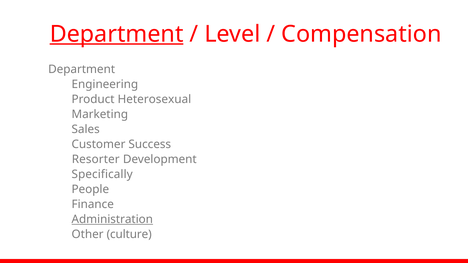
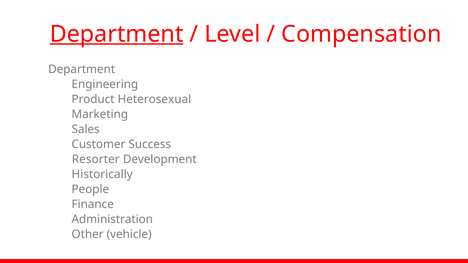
Specifically: Specifically -> Historically (102, 174)
Administration underline: present -> none (112, 219)
culture: culture -> vehicle (129, 234)
